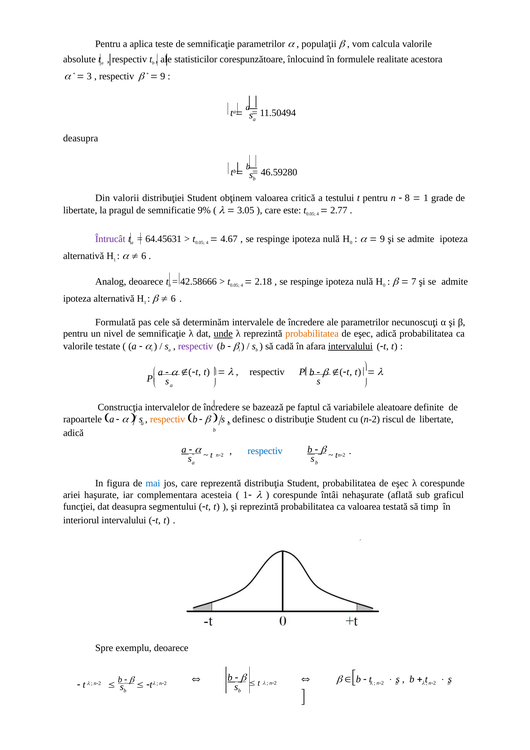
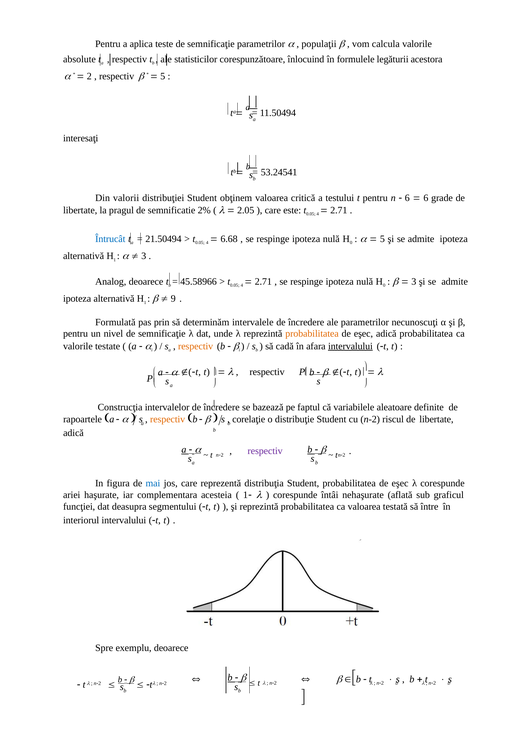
realitate: realitate -> legăturii (393, 59)
3: 3 -> 2 (89, 76)
9: 9 -> 5 (163, 76)
deasupra: deasupra -> interesaţi (81, 138)
46.59280: 46.59280 -> 53.24541 (279, 172)
8: 8 -> 6 (407, 198)
1: 1 -> 6 (426, 198)
9%: 9% -> 2% (204, 210)
3.05: 3.05 -> 2.05 (246, 210)
2.77: 2.77 -> 2.71 (339, 210)
Întrucât colour: purple -> blue (110, 239)
64.45631: 64.45631 -> 21.50494 (163, 239)
4.67: 4.67 -> 6.68 (229, 239)
9: 9 -> 5 (382, 239)
6: 6 -> 3 (144, 256)
42.58666: 42.58666 -> 45.58966 (199, 281)
2.18: 2.18 -> 2.71 (263, 281)
7: 7 -> 3 (414, 281)
6: 6 -> 9 (173, 299)
cele: cele -> prin (162, 322)
unde underline: present -> none (223, 334)
respectiv colour: purple -> orange (196, 346)
definesc: definesc -> corelaţie (249, 419)
respectiv colour: blue -> purple (265, 451)
timp: timp -> între (429, 506)
